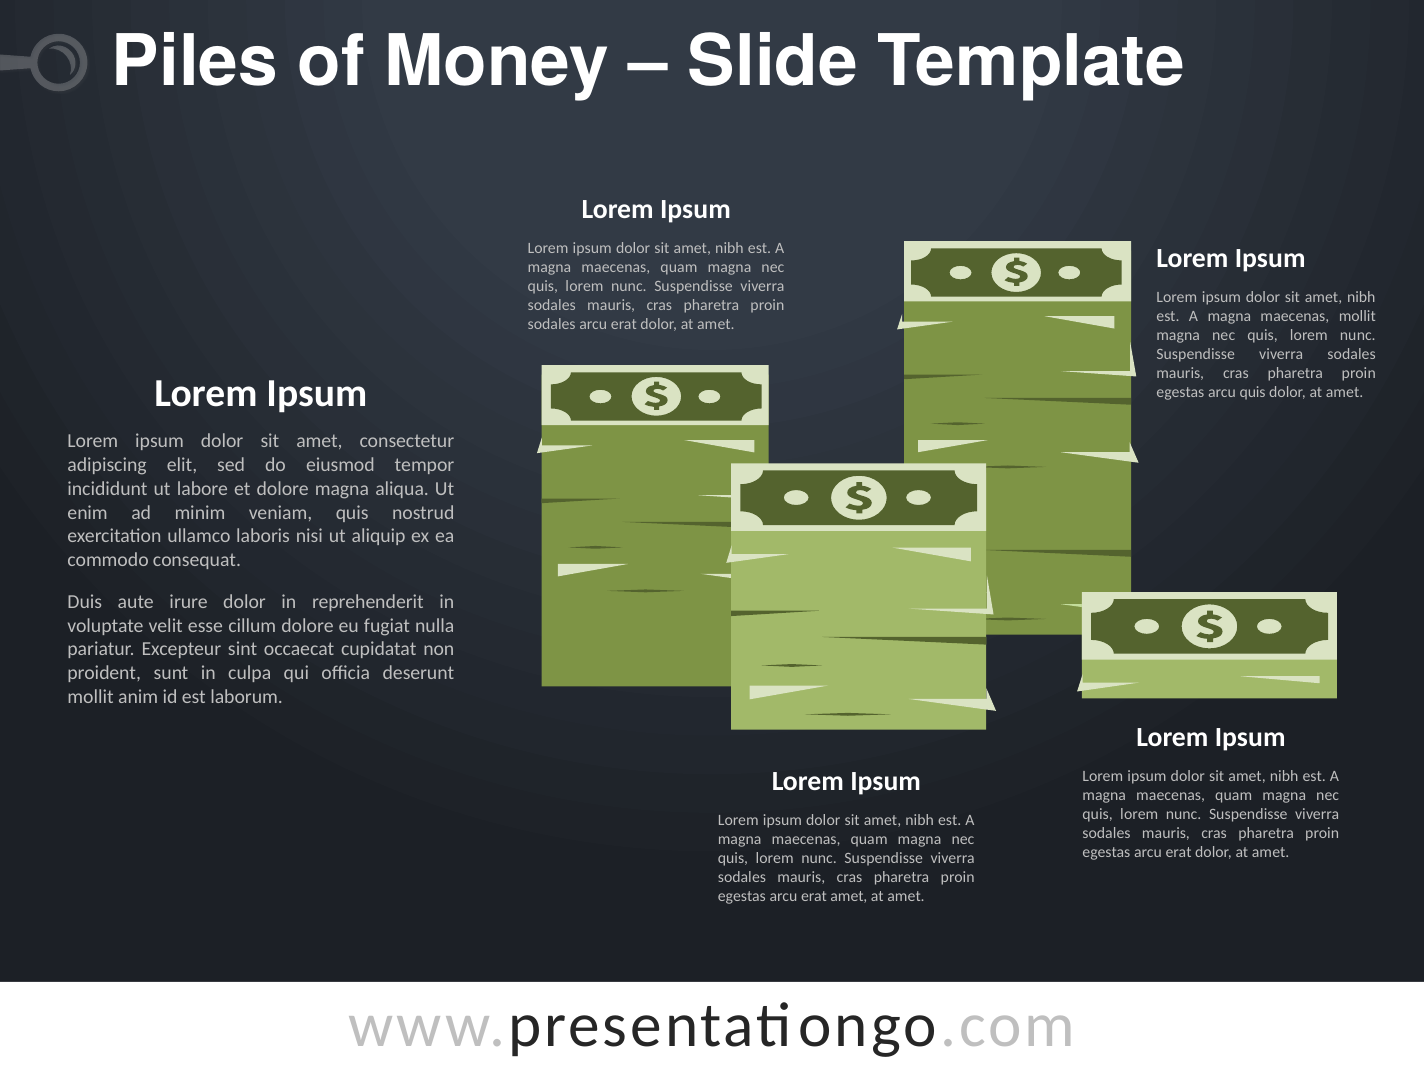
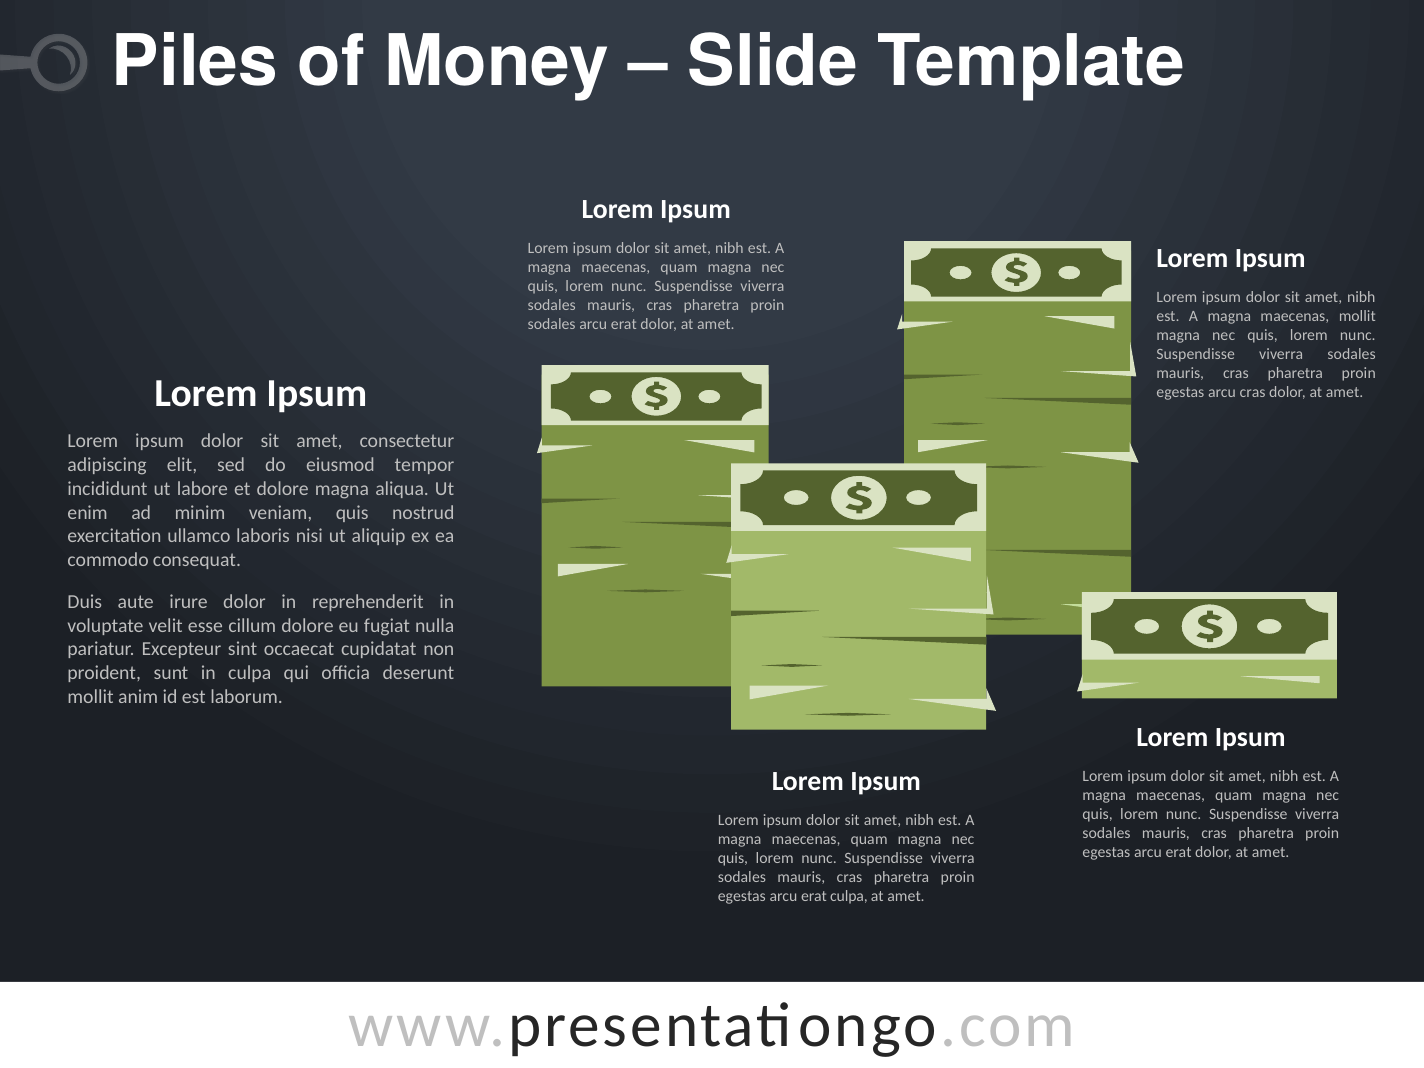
arcu quis: quis -> cras (1253, 392)
erat amet: amet -> culpa (849, 896)
